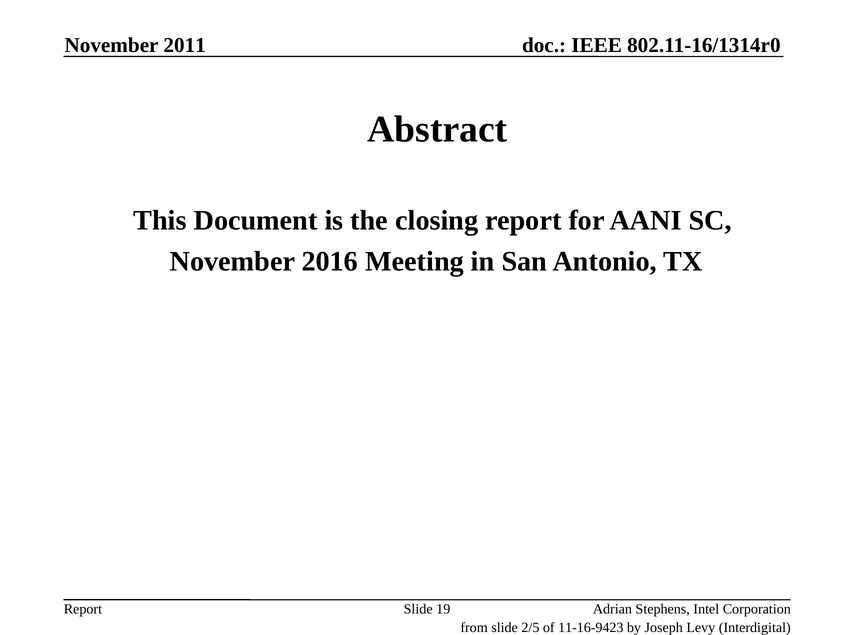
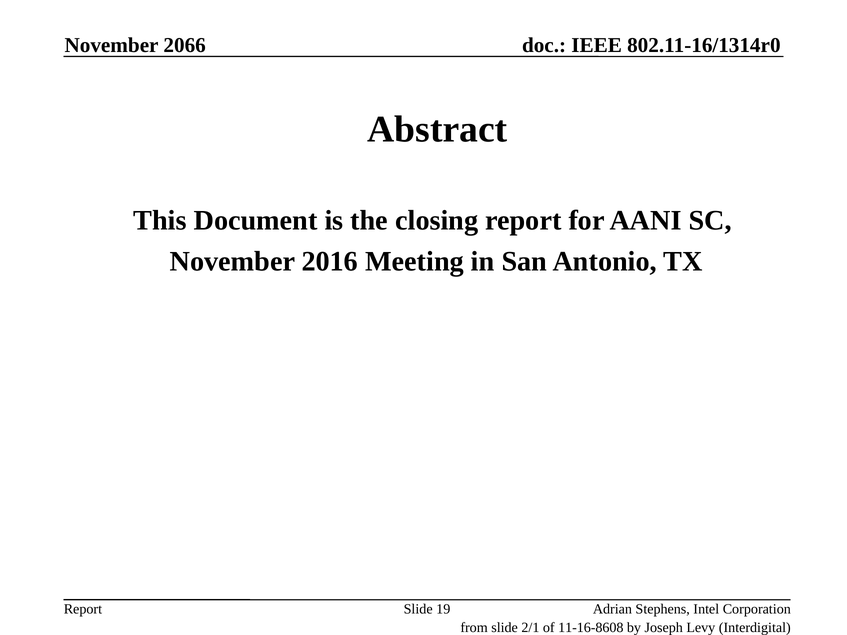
2011: 2011 -> 2066 (185, 45)
2/5: 2/5 -> 2/1 (530, 628)
11-16-9423: 11-16-9423 -> 11-16-8608 (591, 628)
